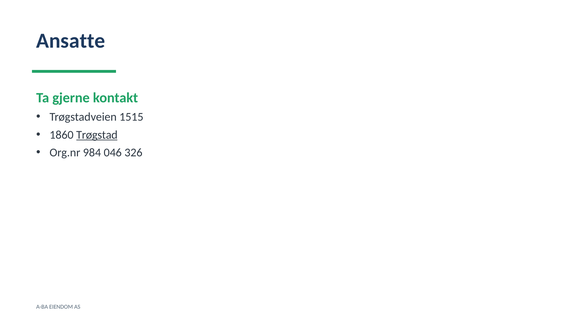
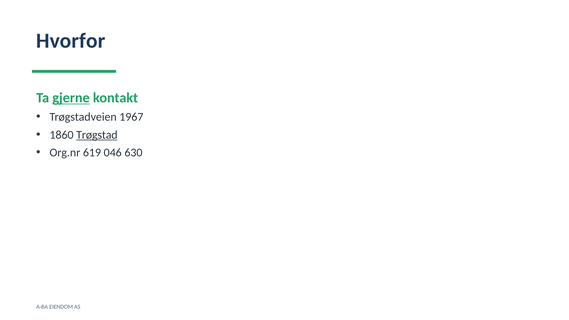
Ansatte: Ansatte -> Hvorfor (71, 41)
gjerne underline: none -> present (71, 98)
1515: 1515 -> 1967 (131, 117)
984: 984 -> 619 (92, 153)
326: 326 -> 630 (133, 153)
